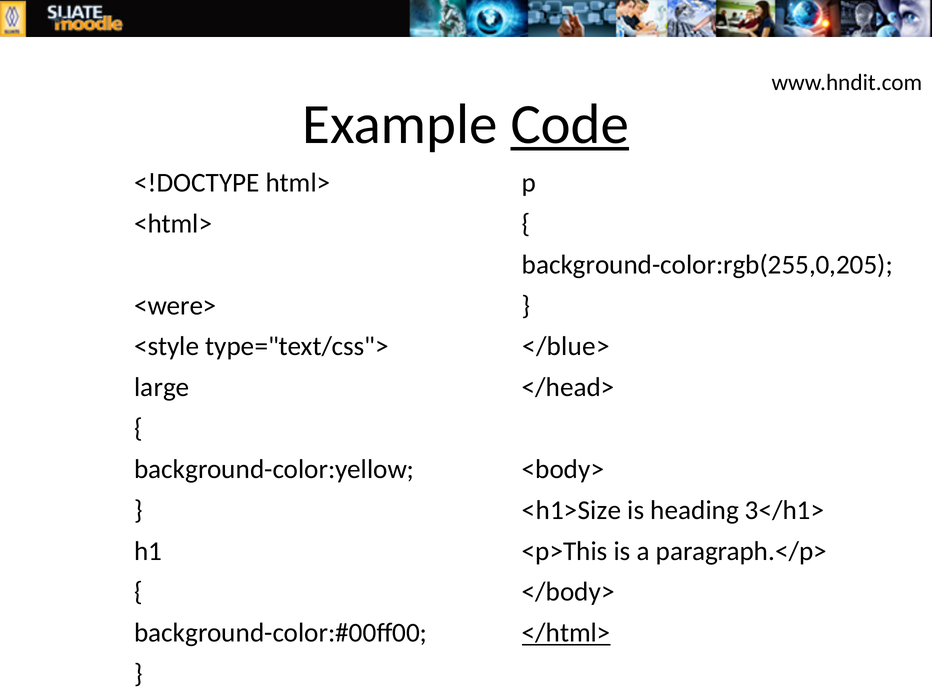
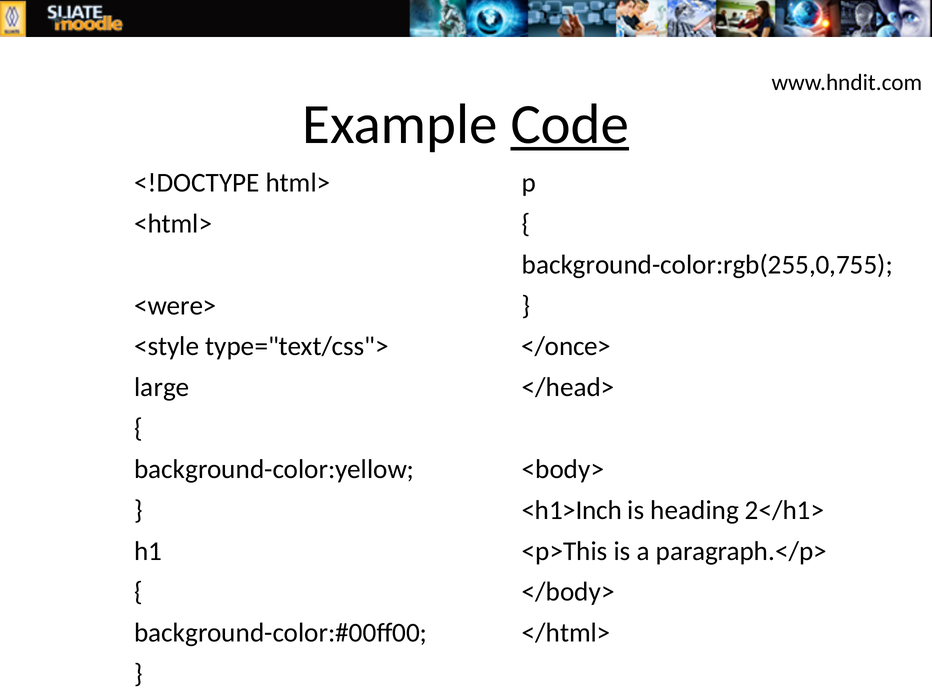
background-color:rgb(255,0,205: background-color:rgb(255,0,205 -> background-color:rgb(255,0,755 (707, 265)
</blue>: </blue> -> </once> (566, 347)
<h1>Size: <h1>Size -> <h1>Inch (572, 510)
3</h1>: 3</h1> -> 2</h1> (785, 510)
</html> underline: present -> none (566, 633)
